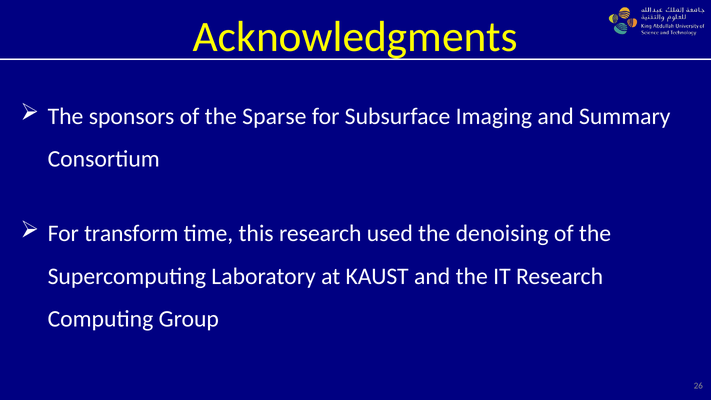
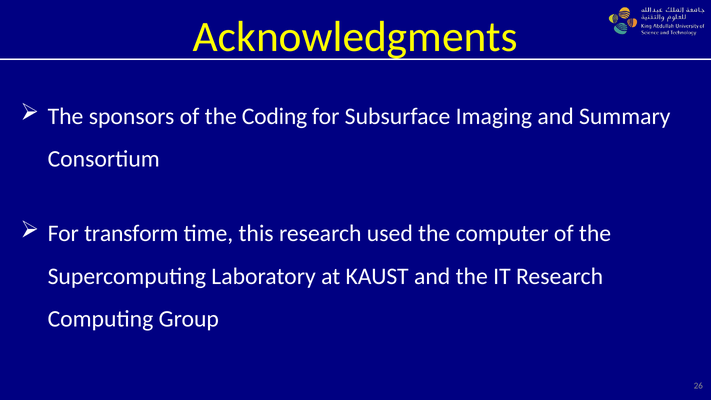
Sparse: Sparse -> Coding (275, 116)
denoising: denoising -> computer (502, 234)
